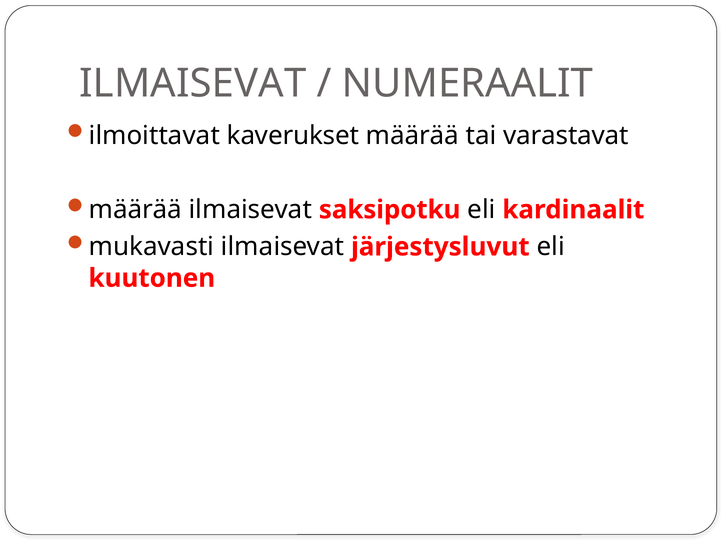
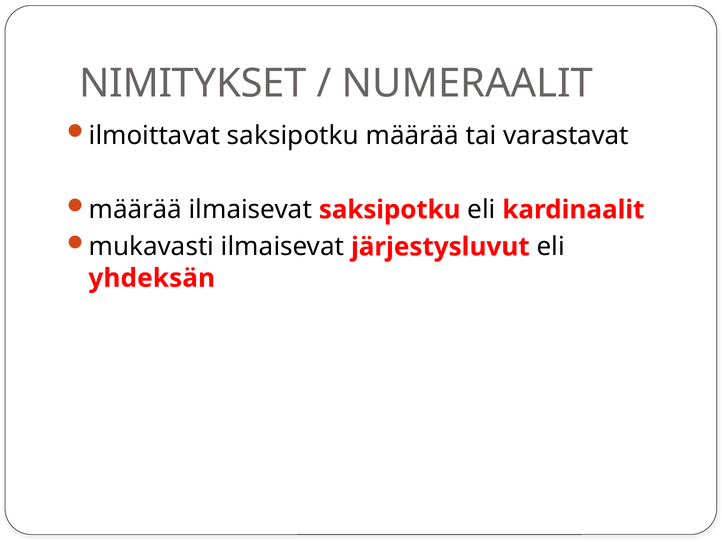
ILMAISEVAT: ILMAISEVAT -> NIMITYKSET (193, 83)
ilmoittavat kaverukset: kaverukset -> saksipotku (293, 135)
kuutonen: kuutonen -> yhdeksän (152, 278)
